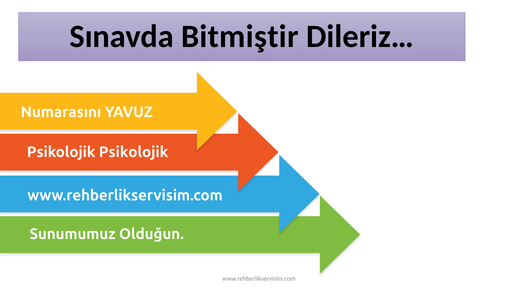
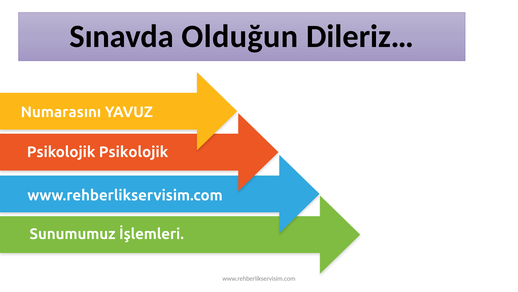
Bitmiştir: Bitmiştir -> Olduğun (240, 36)
Olduğun: Olduğun -> İşlemleri (152, 233)
